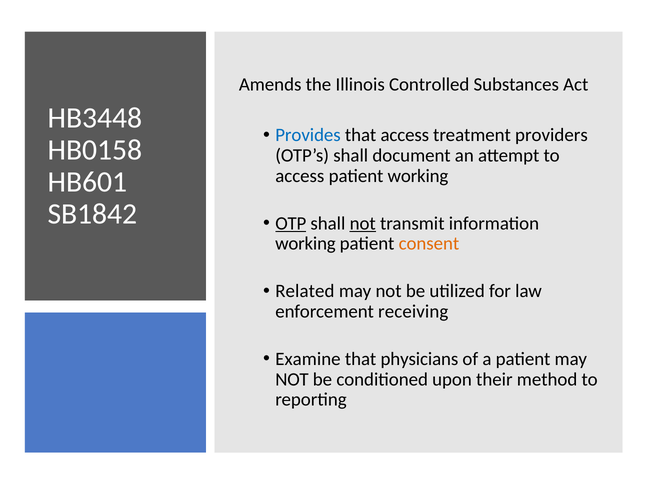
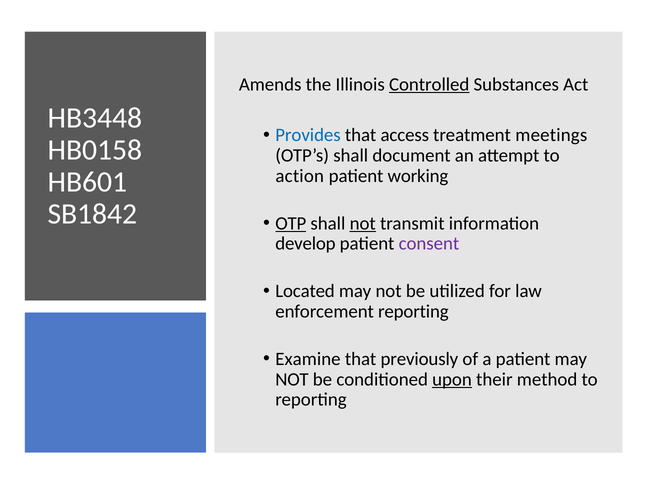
Controlled underline: none -> present (429, 84)
providers: providers -> meetings (551, 135)
access: access -> action (300, 176)
working: working -> develop (305, 244)
consent colour: orange -> purple (429, 244)
Related: Related -> Located (305, 291)
enforcement receiving: receiving -> reporting (413, 312)
physicians: physicians -> previously (419, 359)
upon underline: none -> present (452, 380)
